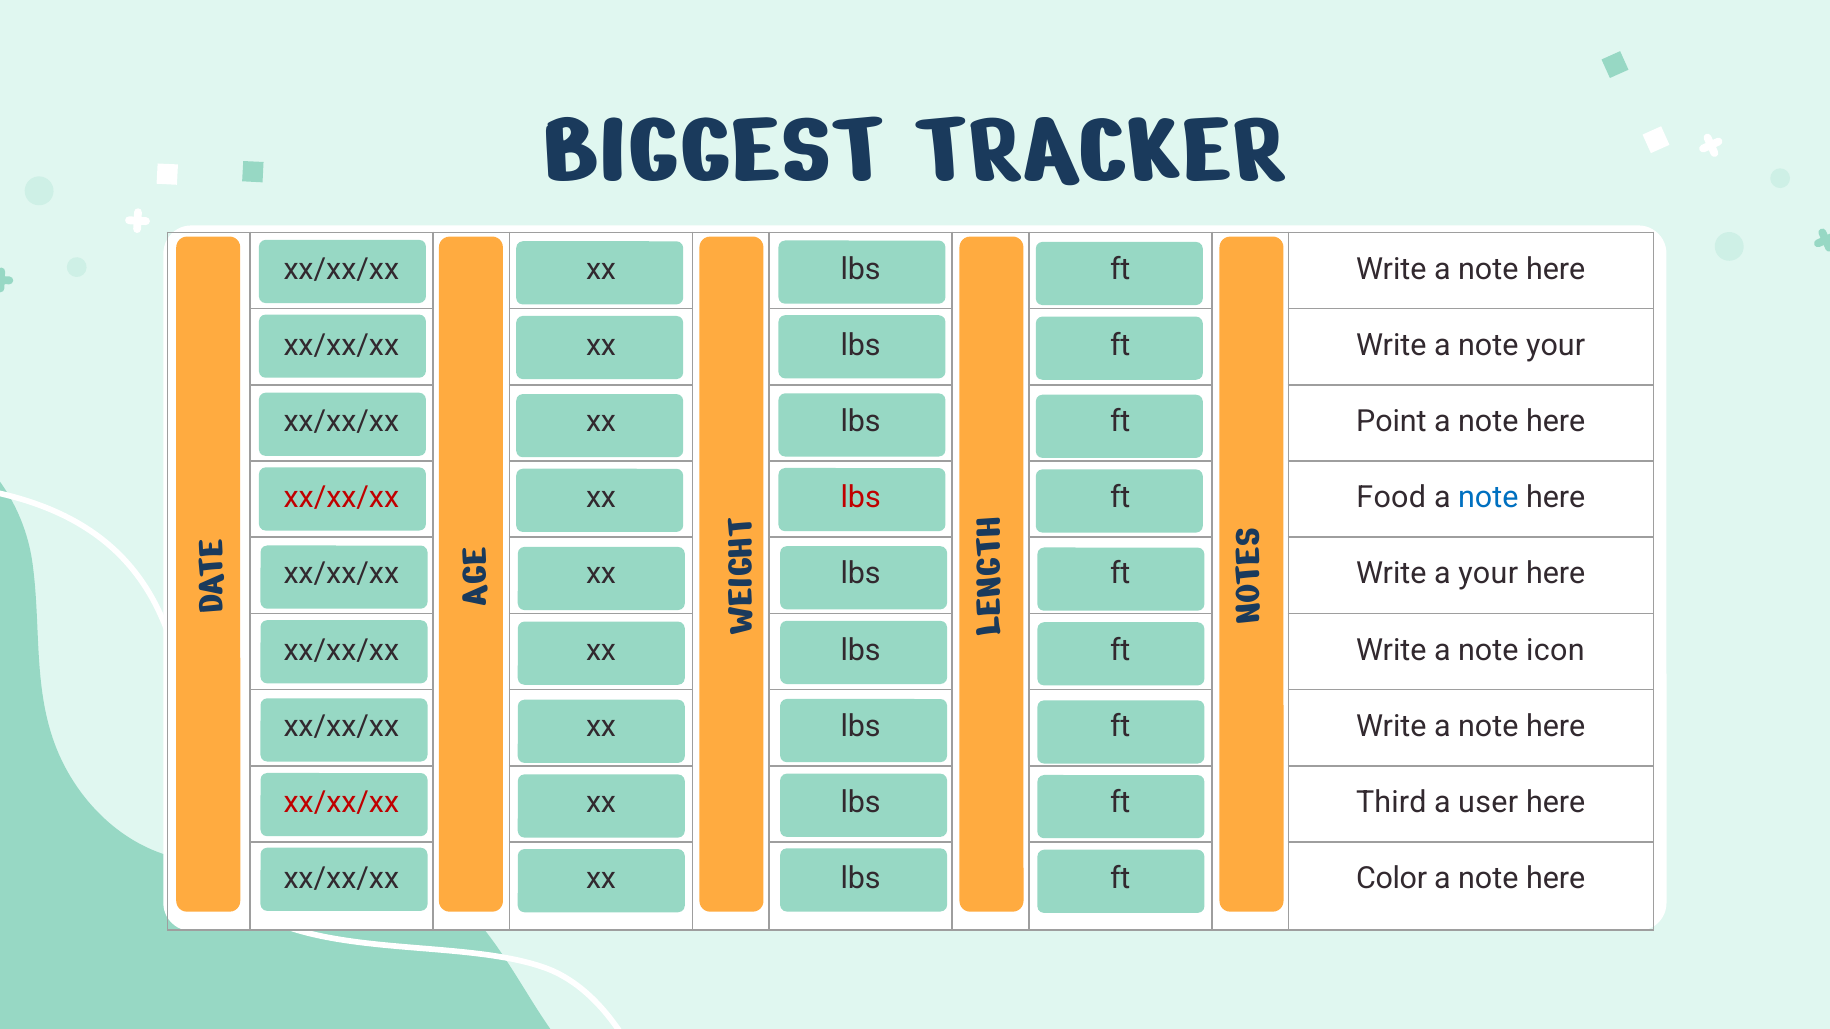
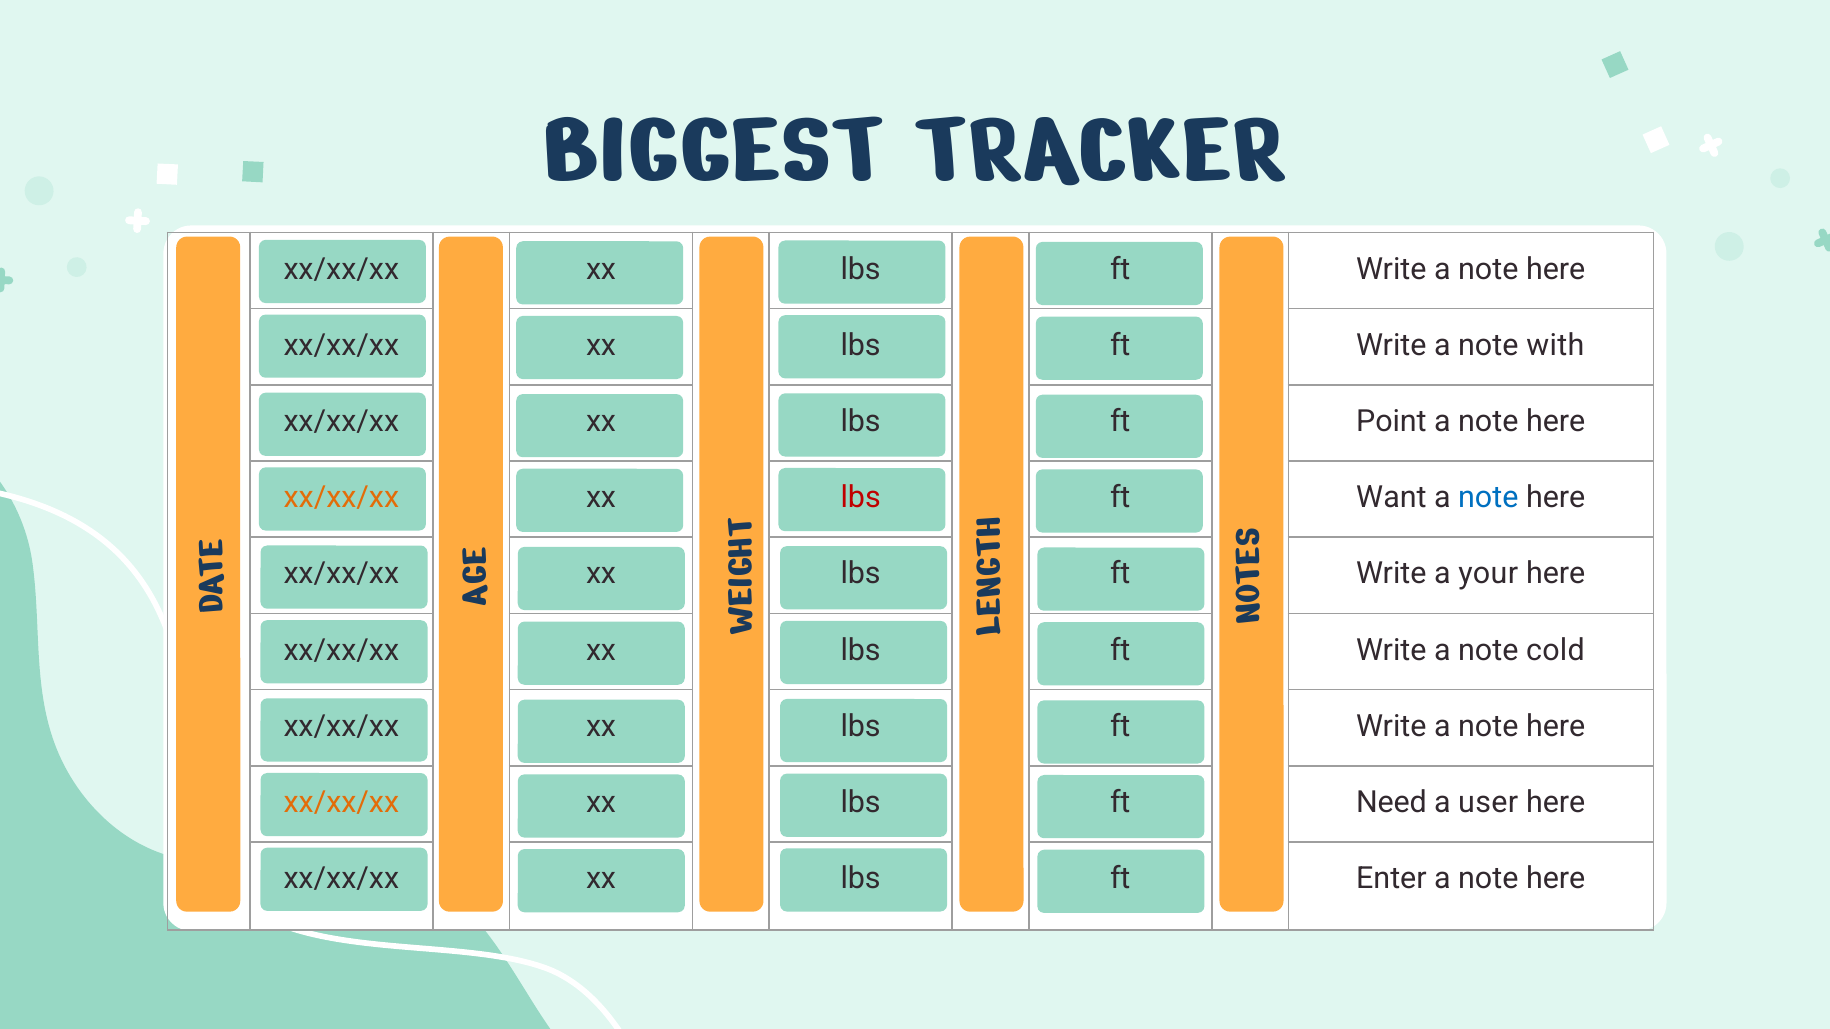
note your: your -> with (1555, 345)
xx/xx/xx colour: red -> orange (341, 498)
Food: Food -> Want (1391, 498)
icon: icon -> cold (1555, 650)
xx/xx/xx colour: red -> orange (341, 803)
Third: Third -> Need (1392, 803)
Color: Color -> Enter (1391, 879)
